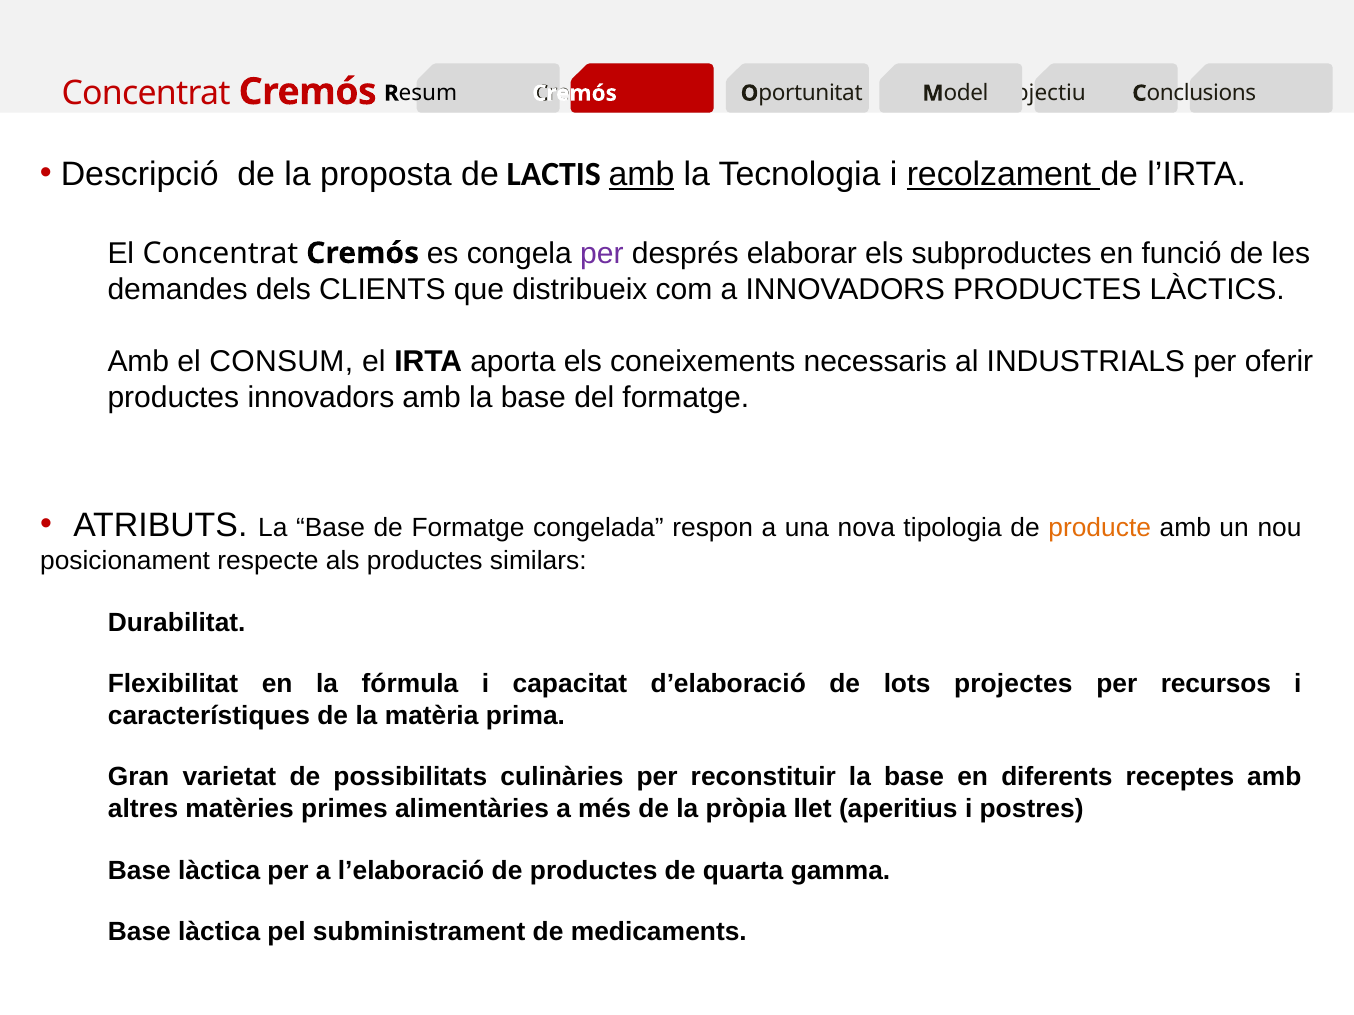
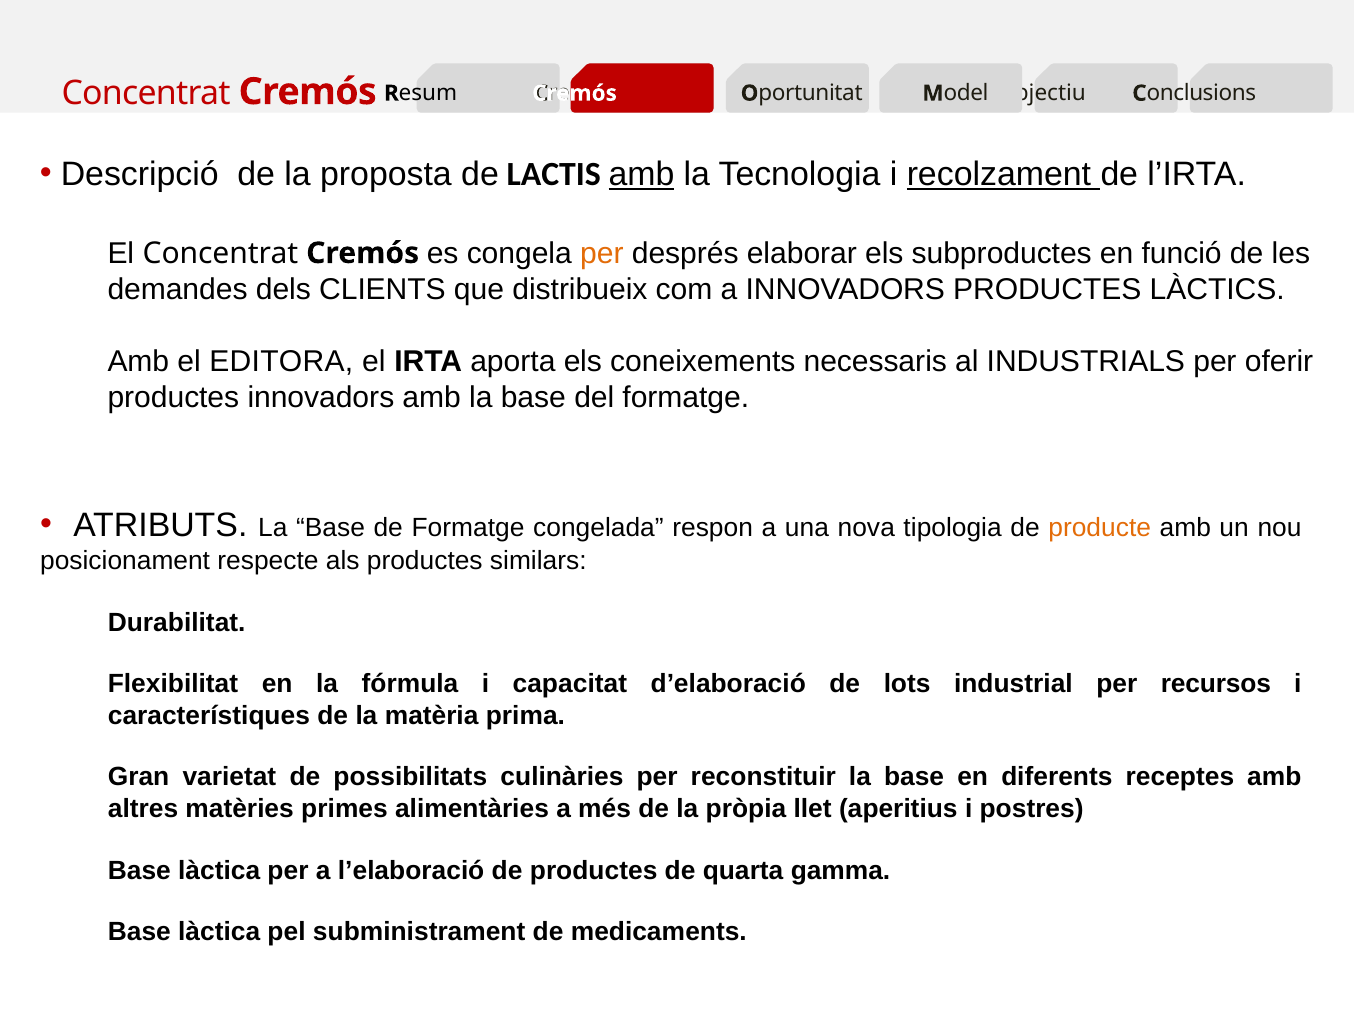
per colour: purple -> orange (602, 253)
CONSUM: CONSUM -> EDITORA (281, 362)
projectes: projectes -> industrial (1013, 684)
